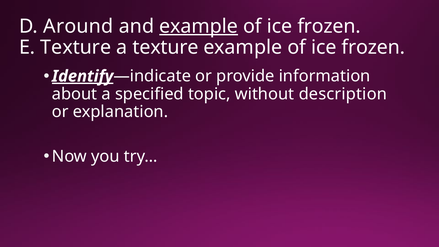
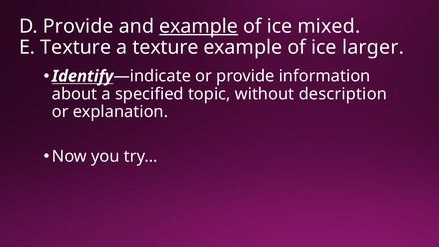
D Around: Around -> Provide (78, 26)
frozen: frozen -> mixed (329, 26)
frozen: frozen -> larger (373, 47)
Identify underline: present -> none (83, 76)
